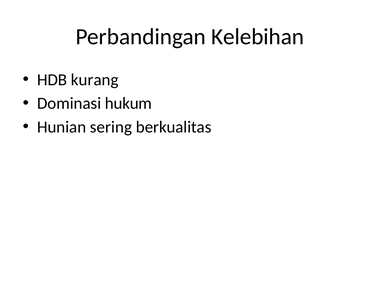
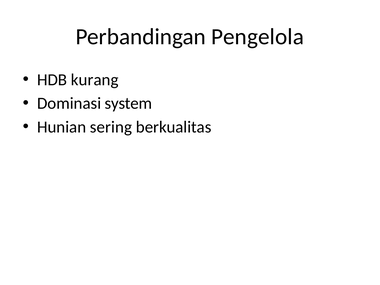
Kelebihan: Kelebihan -> Pengelola (257, 37)
hukum: hukum -> system (128, 103)
